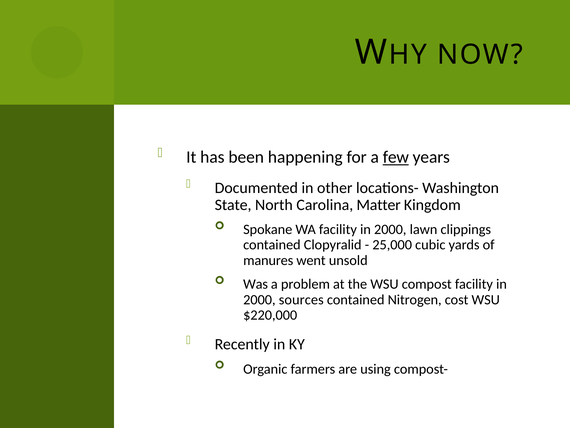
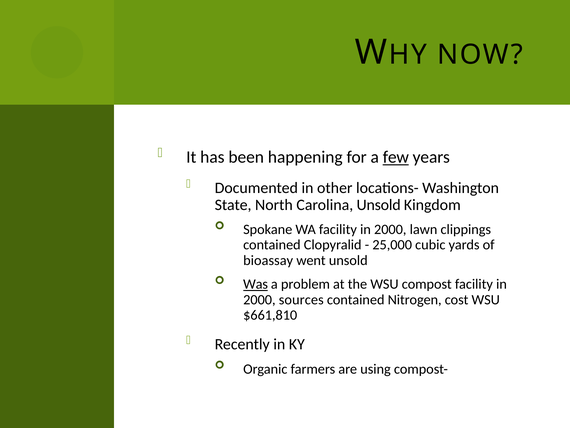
Carolina Matter: Matter -> Unsold (379, 205)
manures: manures -> bioassay (268, 260)
Was underline: none -> present (256, 284)
$220,000: $220,000 -> $661,810 (270, 315)
